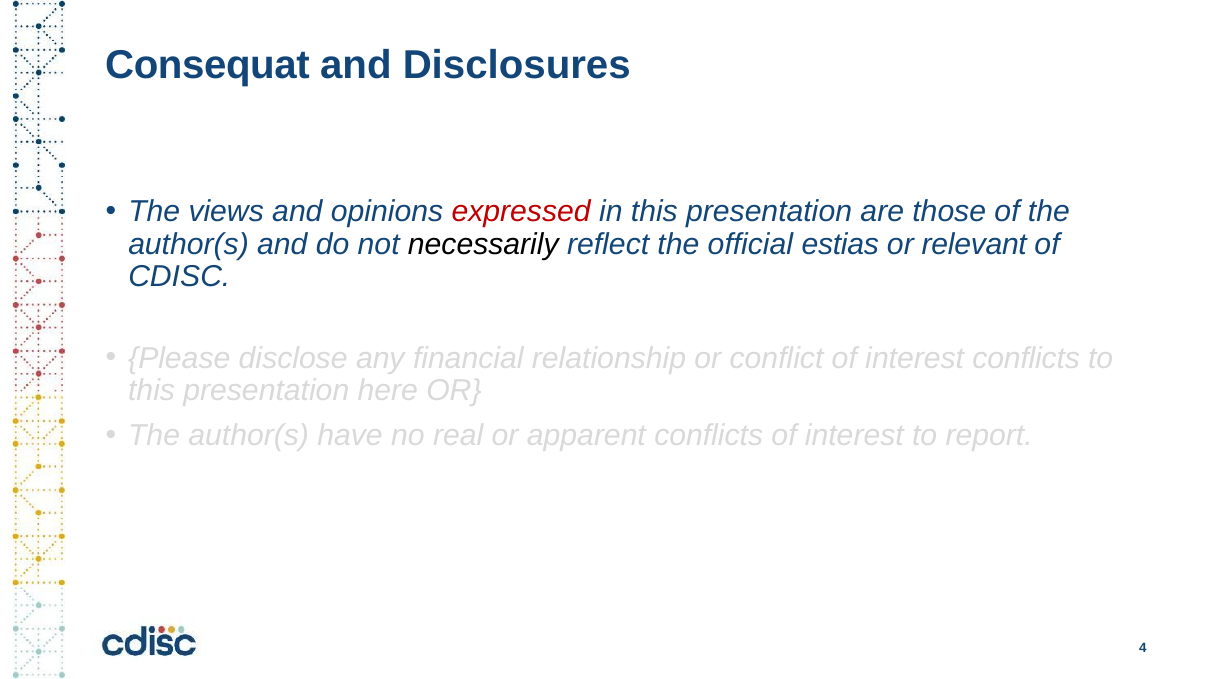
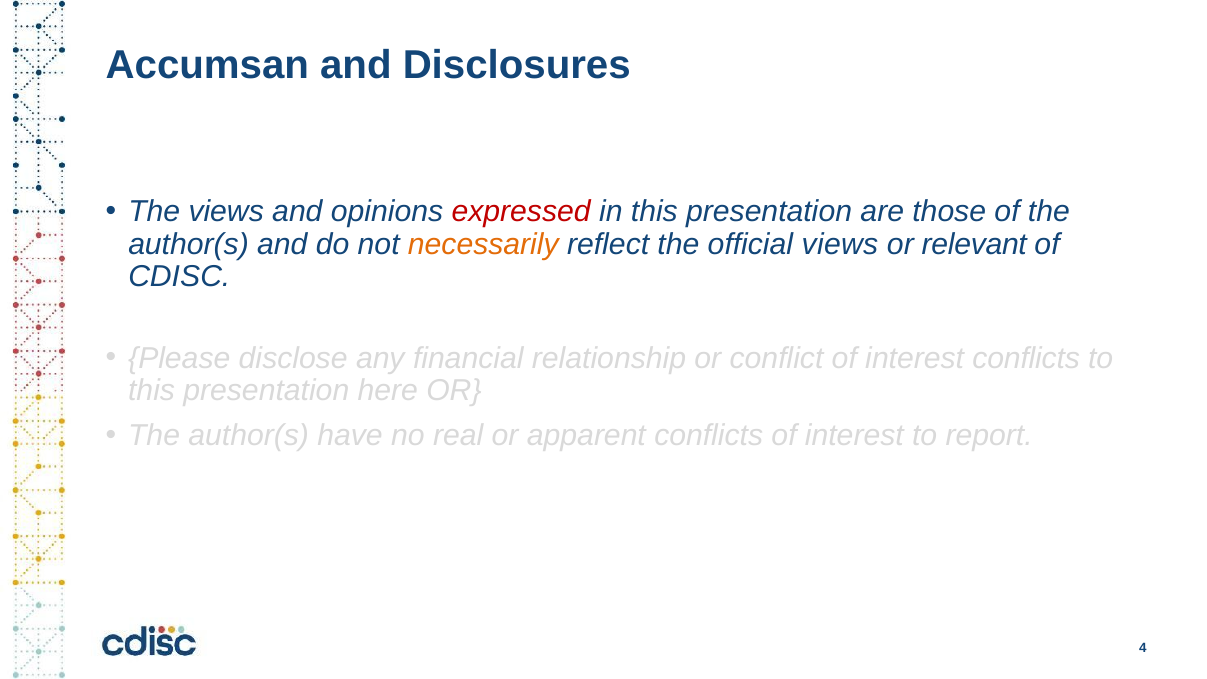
Consequat: Consequat -> Accumsan (207, 65)
necessarily colour: black -> orange (483, 244)
official estias: estias -> views (840, 244)
